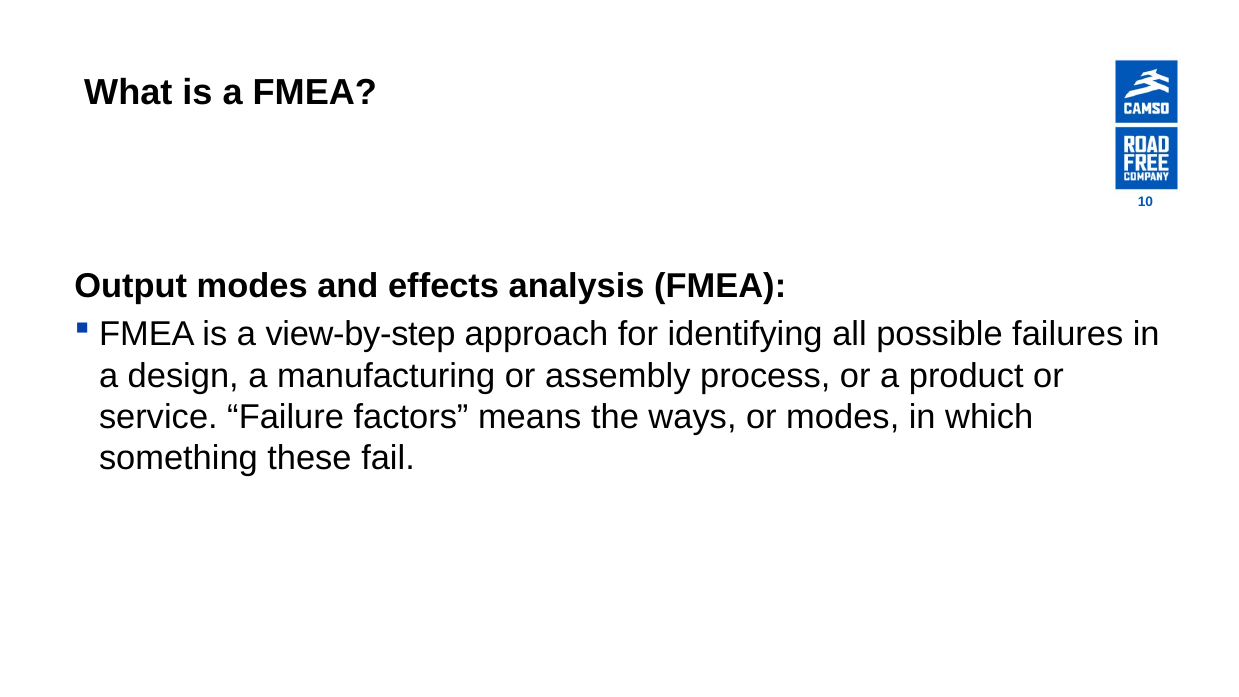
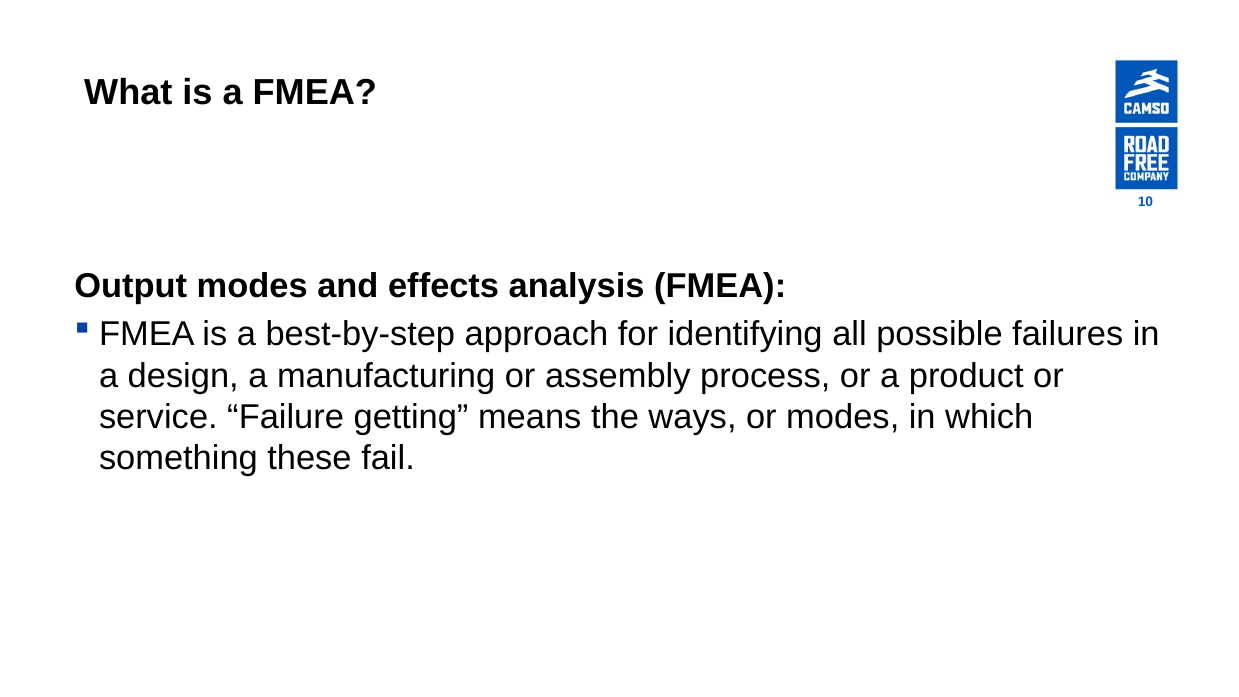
view-by-step: view-by-step -> best-by-step (360, 334)
factors: factors -> getting (411, 417)
